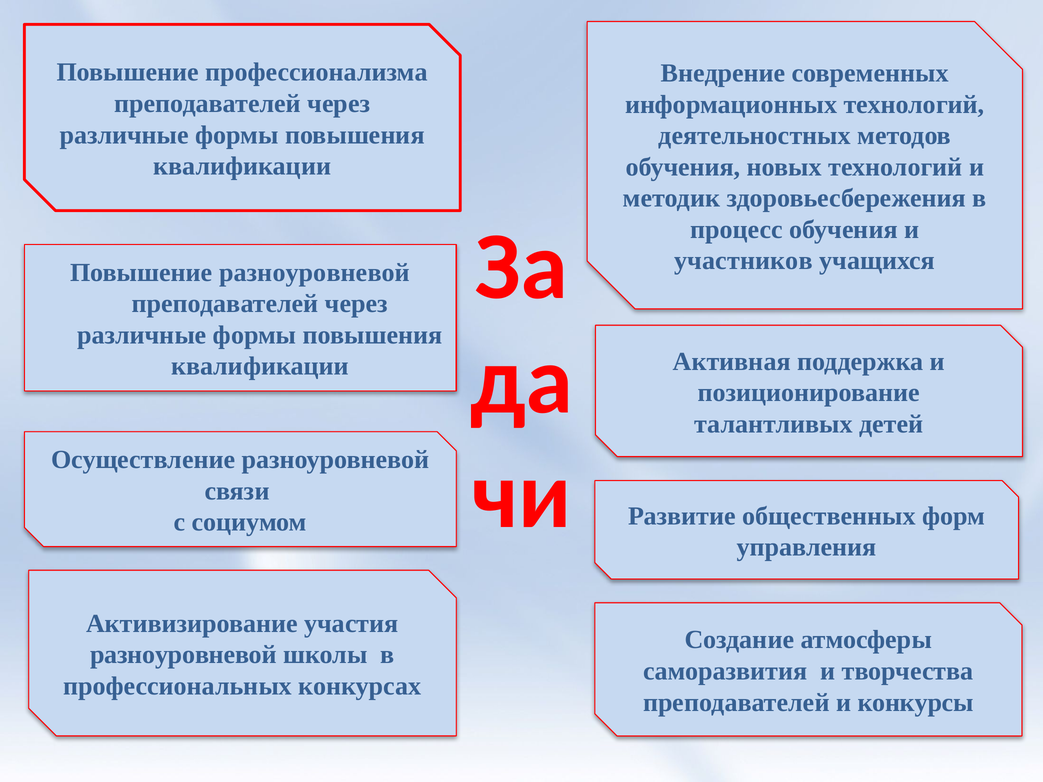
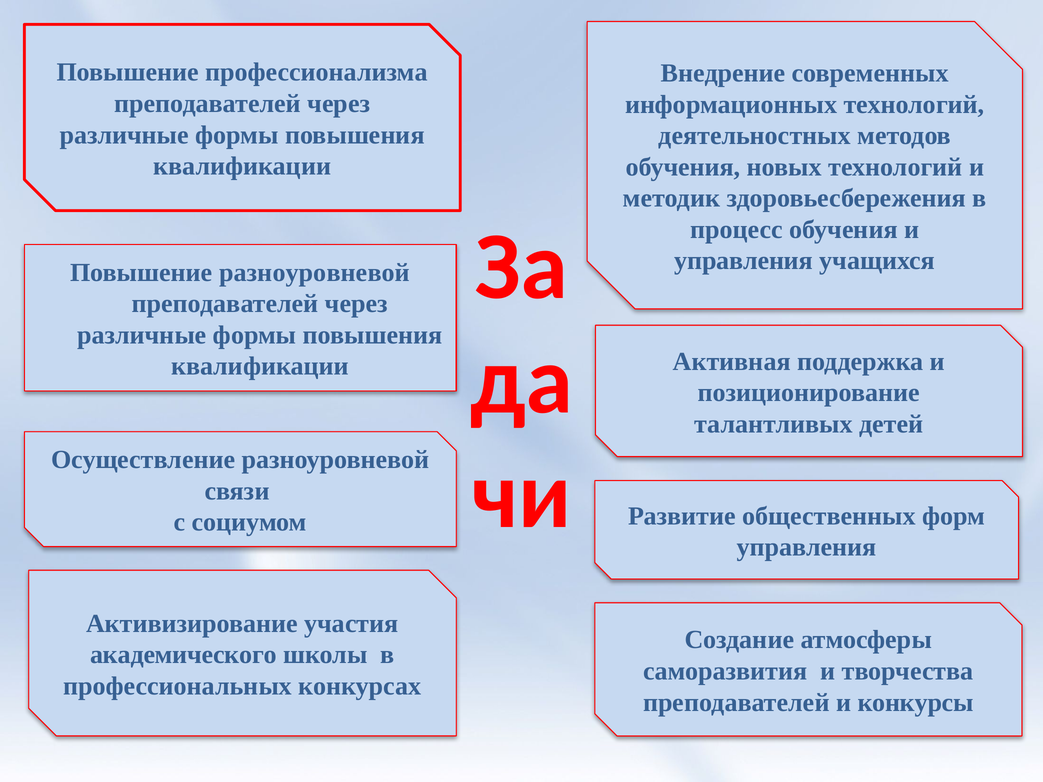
участников: участников -> управления (744, 261)
разноуровневой: разноуровневой -> академического (183, 655)
